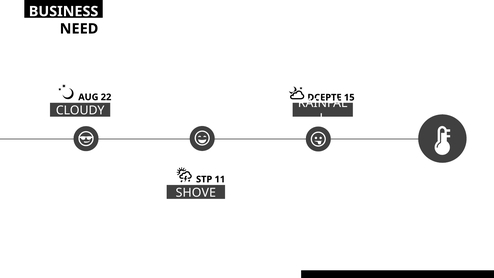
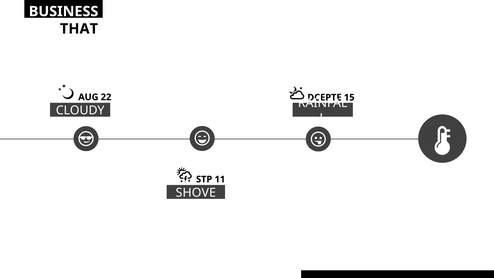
NEED: NEED -> THAT (79, 29)
